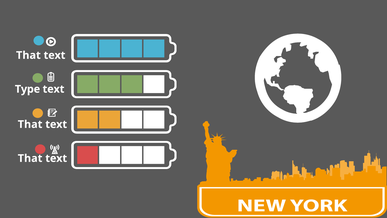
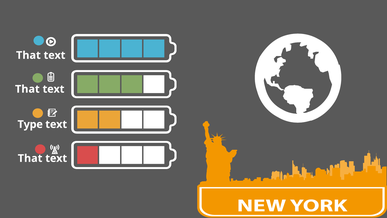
Type: Type -> That (27, 89)
That: That -> Type (30, 124)
